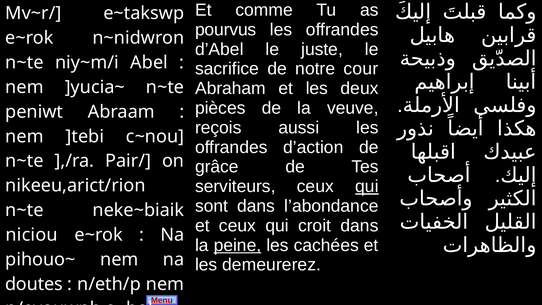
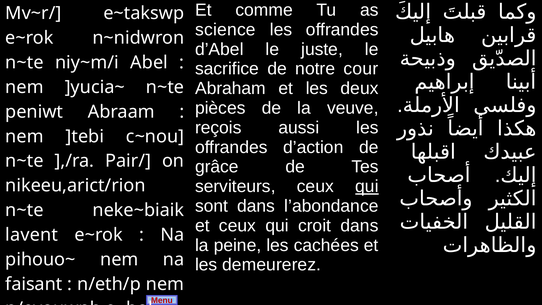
pourvus: pourvus -> science (226, 30)
niciou: niciou -> lavent (32, 235)
peine underline: present -> none (237, 245)
doutes: doutes -> faisant (34, 284)
